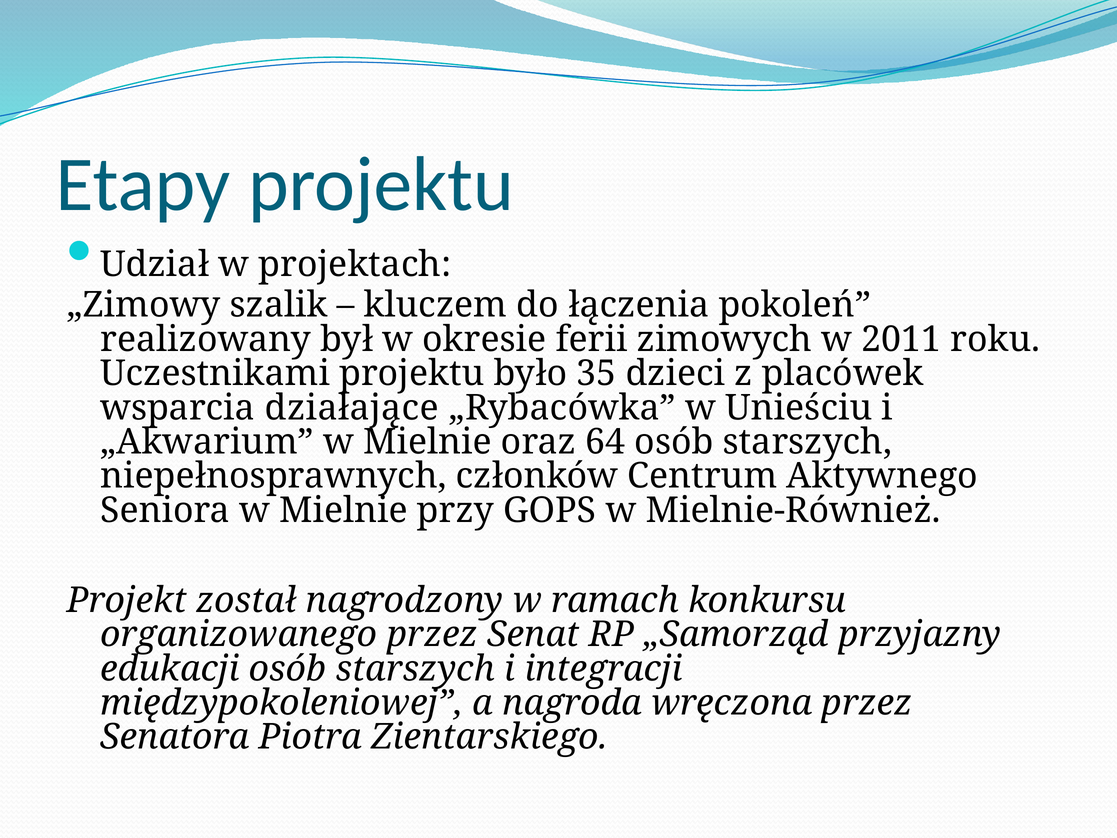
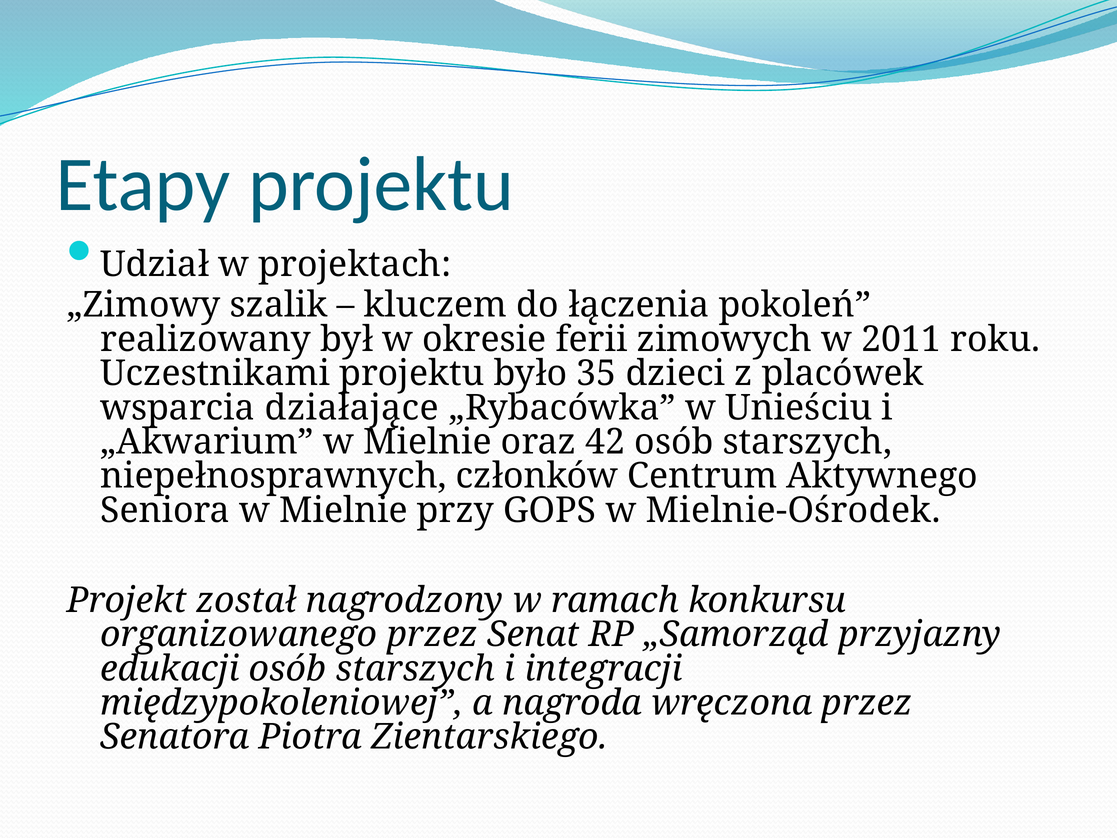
64: 64 -> 42 (605, 442)
Mielnie-Również: Mielnie-Również -> Mielnie-Ośrodek (793, 510)
